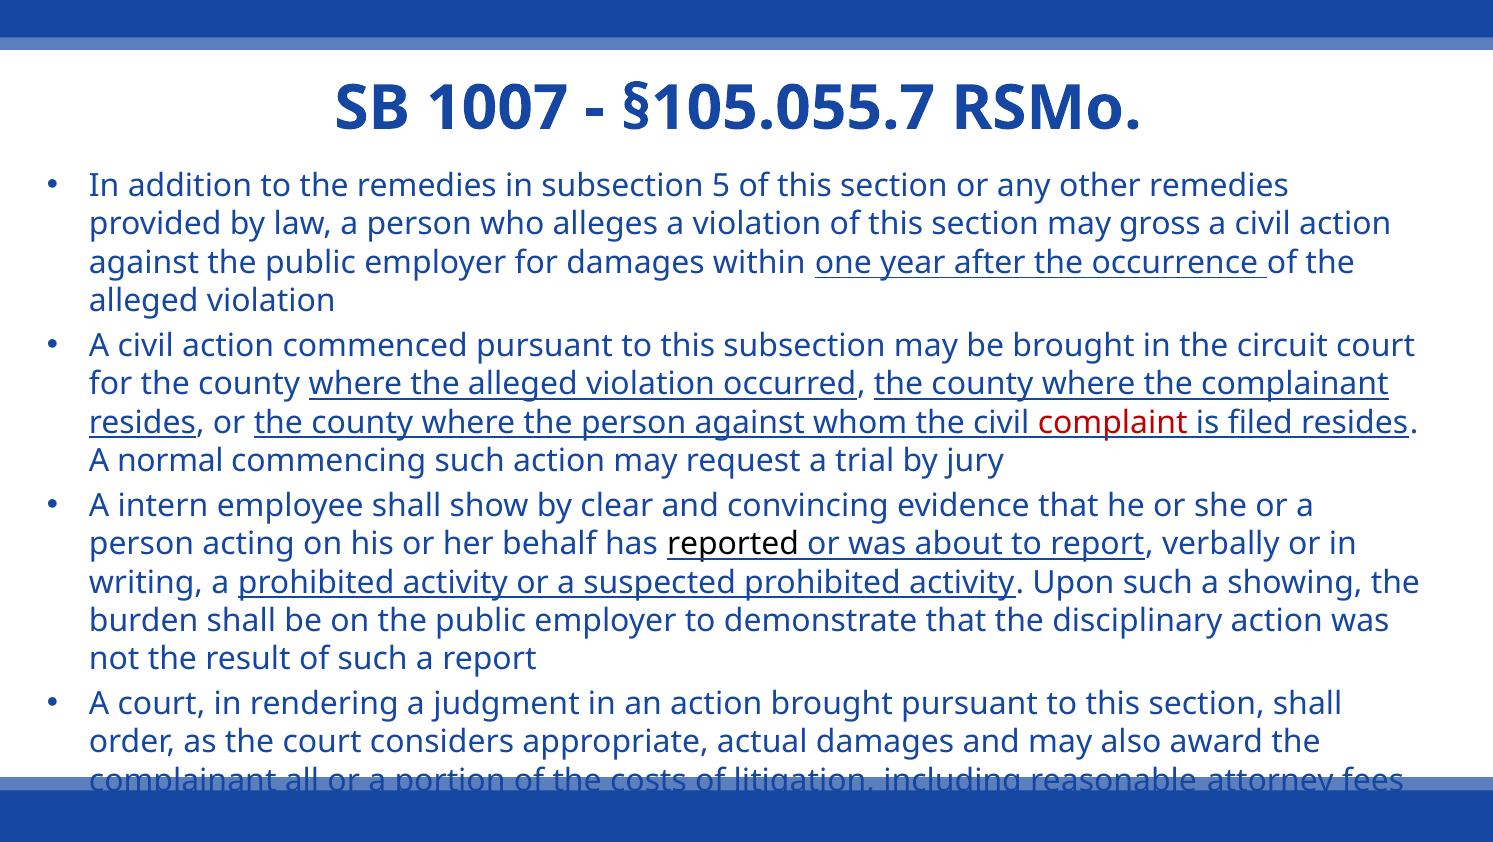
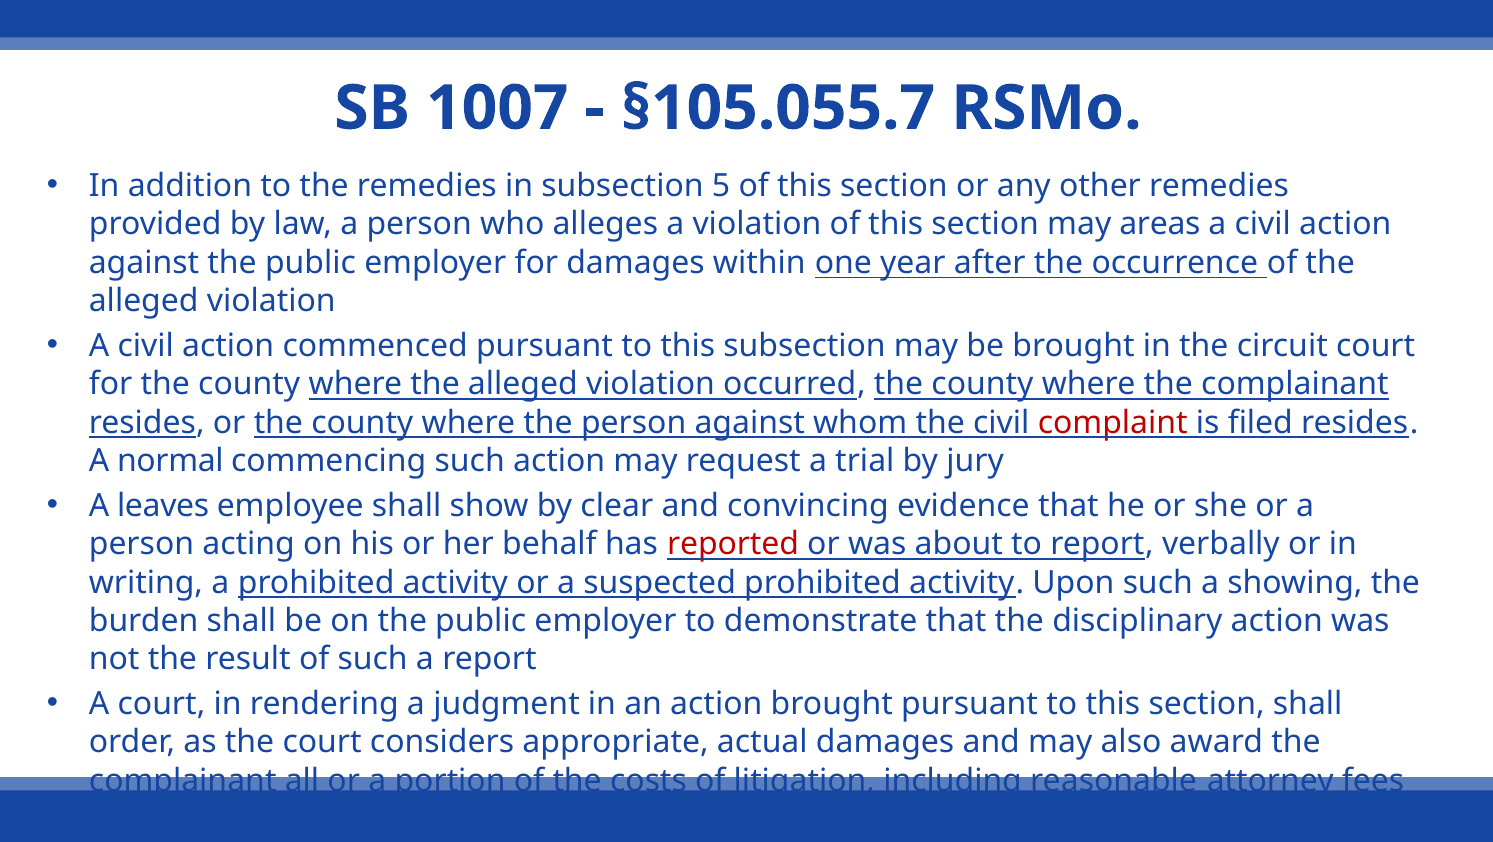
gross: gross -> areas (1160, 224)
intern: intern -> leaves (163, 506)
reported colour: black -> red (733, 544)
